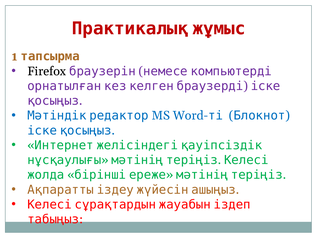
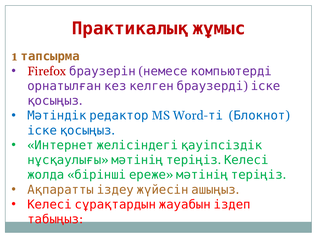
Firefox colour: black -> red (47, 71)
